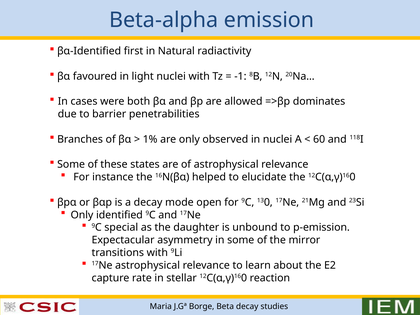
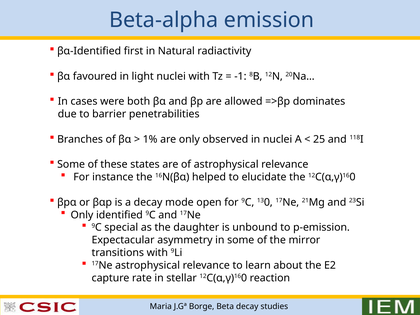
60: 60 -> 25 (319, 139)
